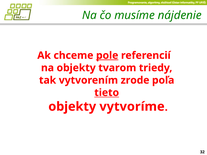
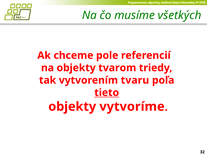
nájdenie: nájdenie -> všetkých (180, 15)
pole underline: present -> none (107, 56)
zrode: zrode -> tvaru (135, 80)
